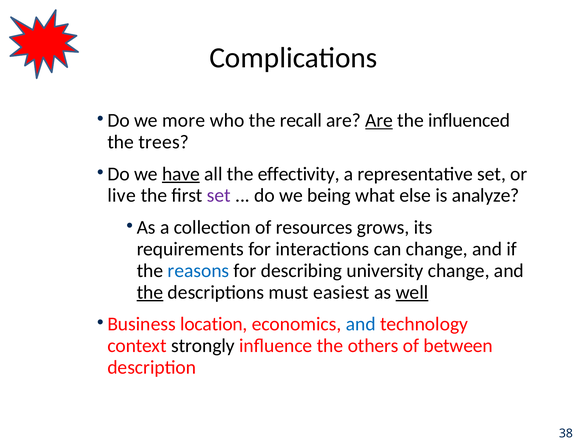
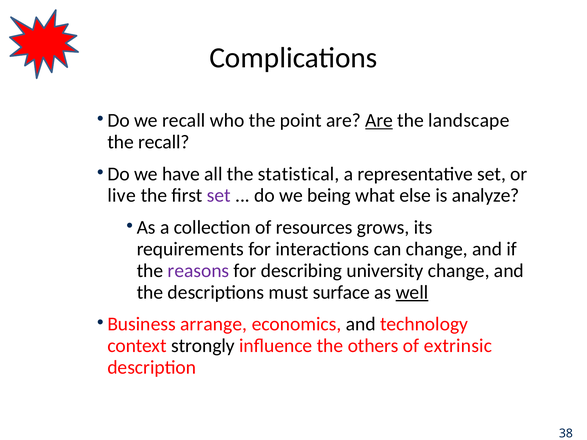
we more: more -> recall (184, 120)
recall: recall -> point (301, 120)
influenced: influenced -> landscape (469, 120)
the trees: trees -> recall (164, 142)
have underline: present -> none (181, 174)
effectivity: effectivity -> statistical (299, 174)
reasons colour: blue -> purple (198, 271)
the underline: present -> none (150, 292)
easiest: easiest -> surface (341, 292)
location: location -> arrange (214, 324)
and colour: blue -> black (361, 324)
between: between -> extrinsic (458, 346)
